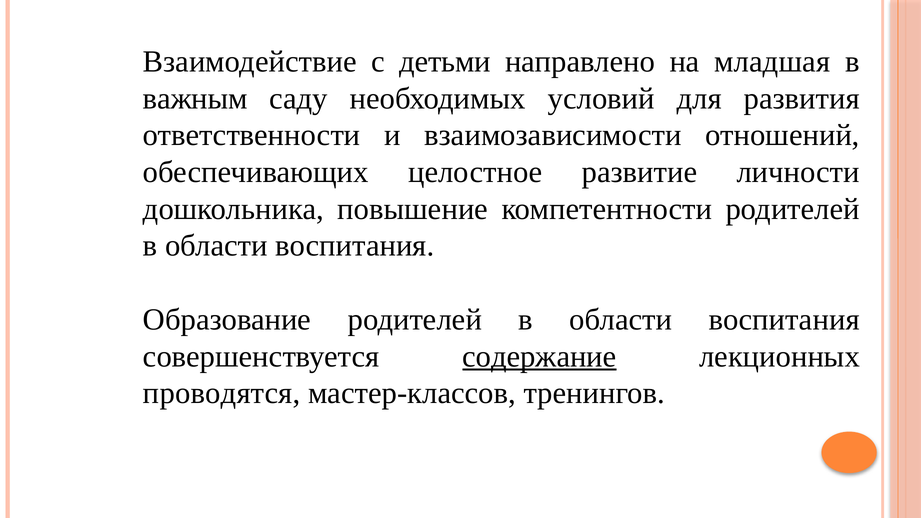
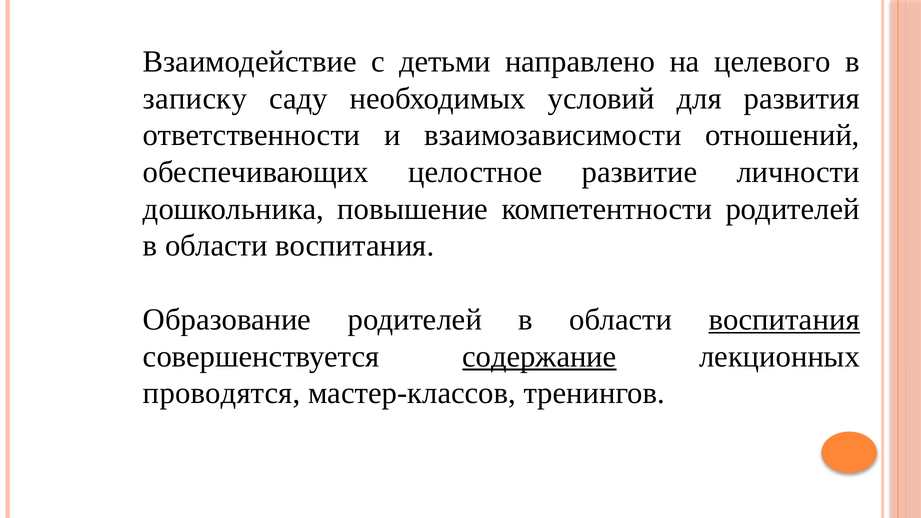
младшая: младшая -> целевого (772, 62)
важным: важным -> записку (195, 98)
воспитания underline: none -> present (784, 320)
